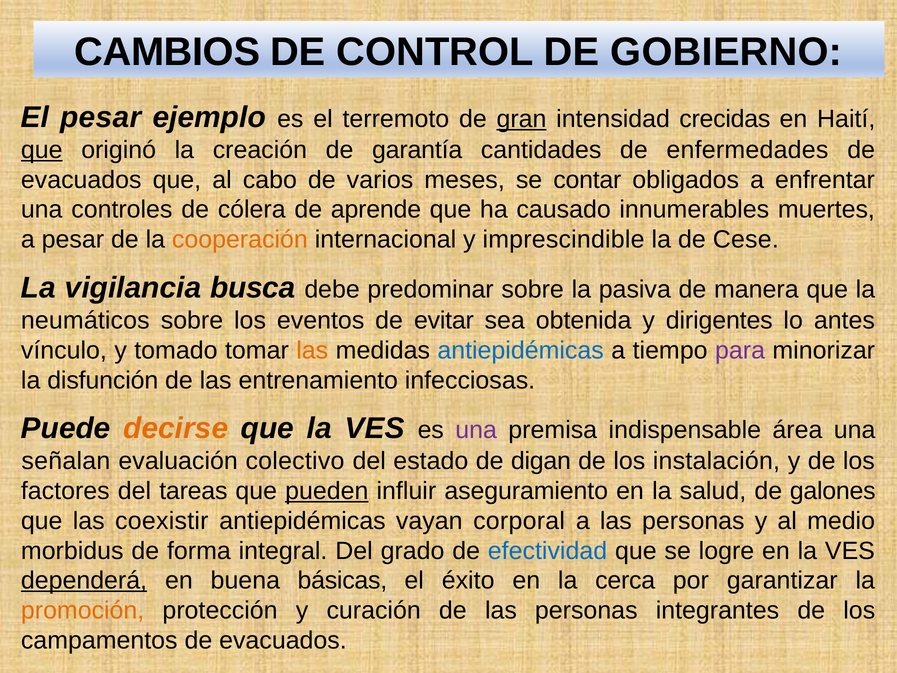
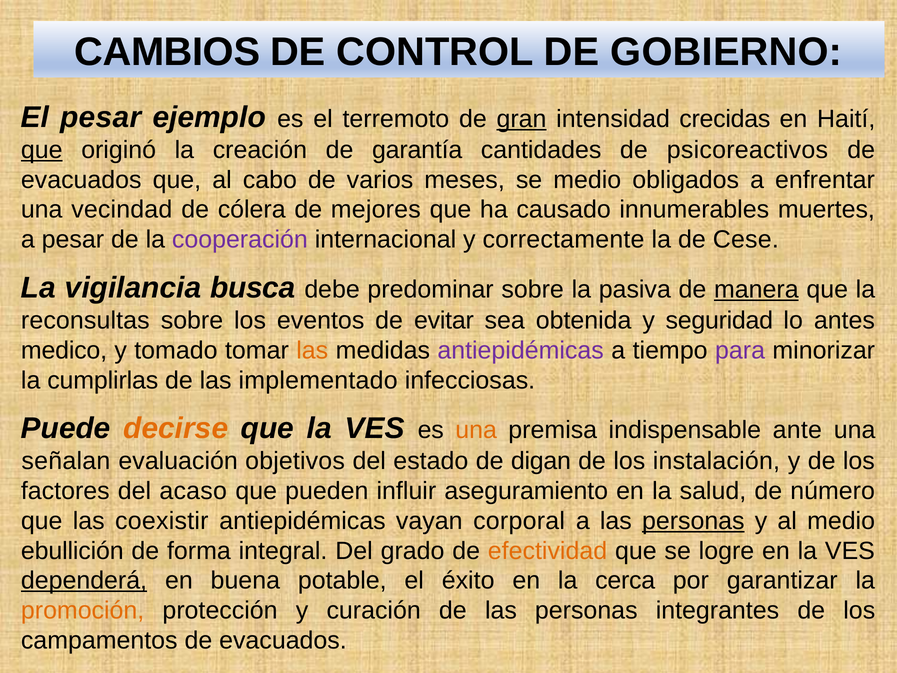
enfermedades: enfermedades -> psicoreactivos (747, 150)
se contar: contar -> medio (587, 180)
controles: controles -> vecindad (122, 210)
aprende: aprende -> mejores (376, 210)
cooperación colour: orange -> purple (240, 240)
imprescindible: imprescindible -> correctamente (564, 240)
manera underline: none -> present (756, 289)
neumáticos: neumáticos -> reconsultas (85, 320)
dirigentes: dirigentes -> seguridad (719, 320)
vínculo: vínculo -> medico (64, 350)
antiepidémicas colour: blue -> purple (521, 350)
disfunción: disfunción -> cumplirlas (103, 380)
entrenamiento: entrenamiento -> implementado (318, 380)
una colour: purple -> orange (476, 430)
área: área -> ante (797, 430)
colectivo: colectivo -> objetivos (295, 461)
tareas: tareas -> acaso (193, 491)
pueden underline: present -> none (327, 491)
galones: galones -> número (833, 491)
personas underline: none -> present (693, 521)
morbidus: morbidus -> ebullición (72, 551)
efectividad colour: blue -> orange (548, 551)
básicas: básicas -> potable (342, 581)
